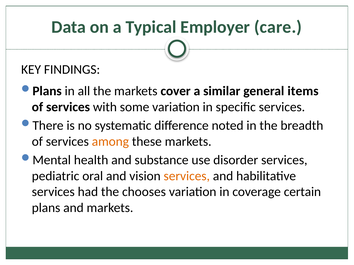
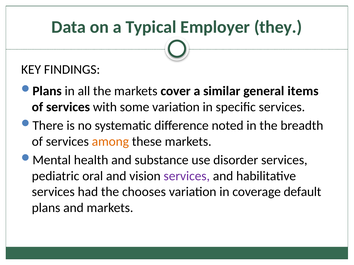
care: care -> they (278, 27)
services colour: orange -> purple (187, 176)
certain: certain -> default (302, 192)
